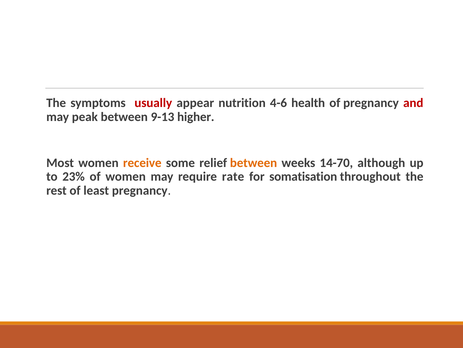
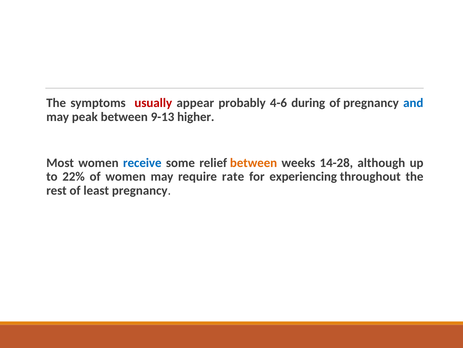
nutrition: nutrition -> probably (242, 103)
health: health -> during (308, 103)
and colour: red -> blue (413, 103)
receive colour: orange -> blue (142, 162)
14-70: 14-70 -> 14-28 (336, 162)
23%: 23% -> 22% (74, 176)
somatisation: somatisation -> experiencing (303, 176)
